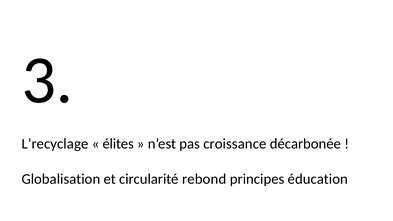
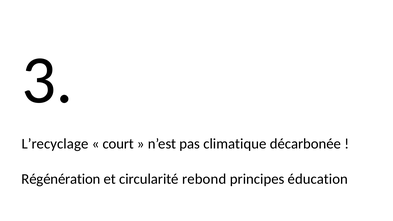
élites: élites -> court (118, 144)
croissance: croissance -> climatique (235, 144)
Globalisation: Globalisation -> Régénération (61, 179)
